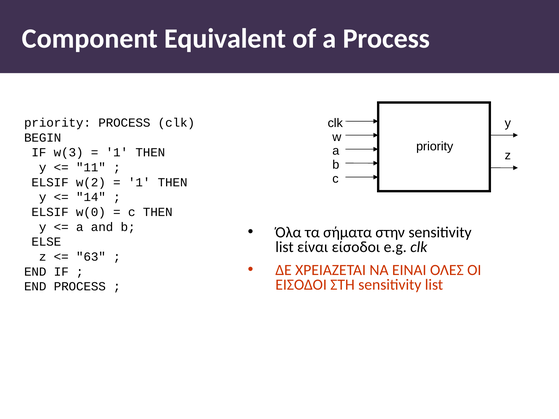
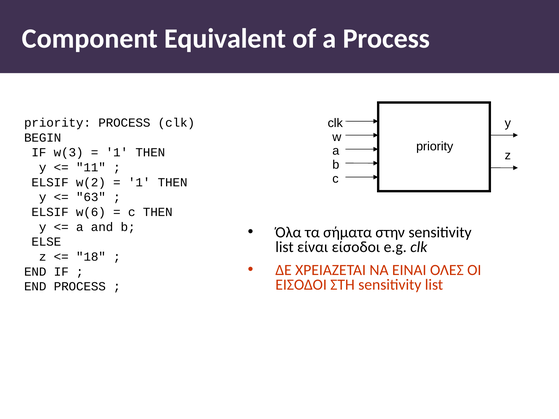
14: 14 -> 63 (91, 197)
w(0: w(0 -> w(6 (91, 212)
63: 63 -> 18 (91, 257)
